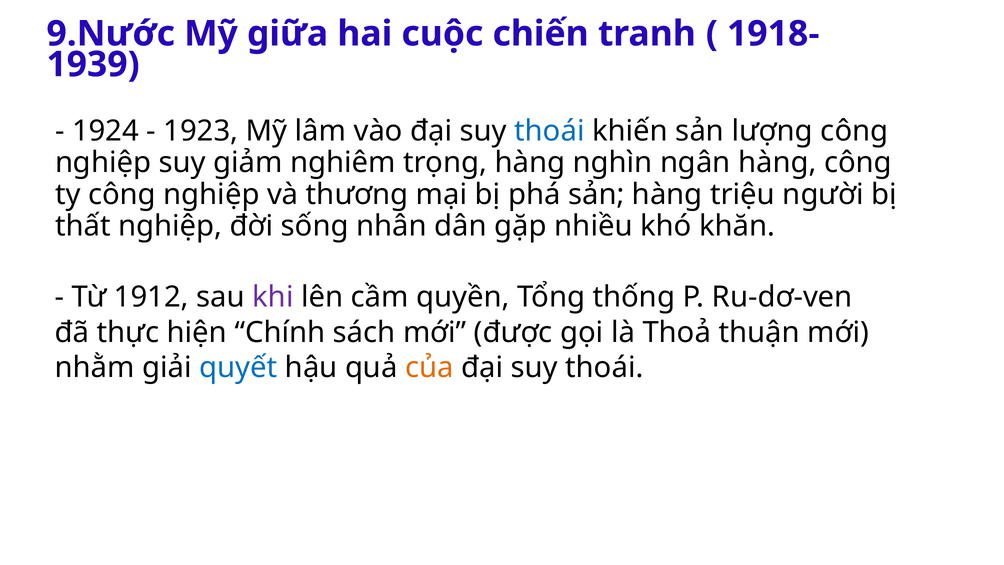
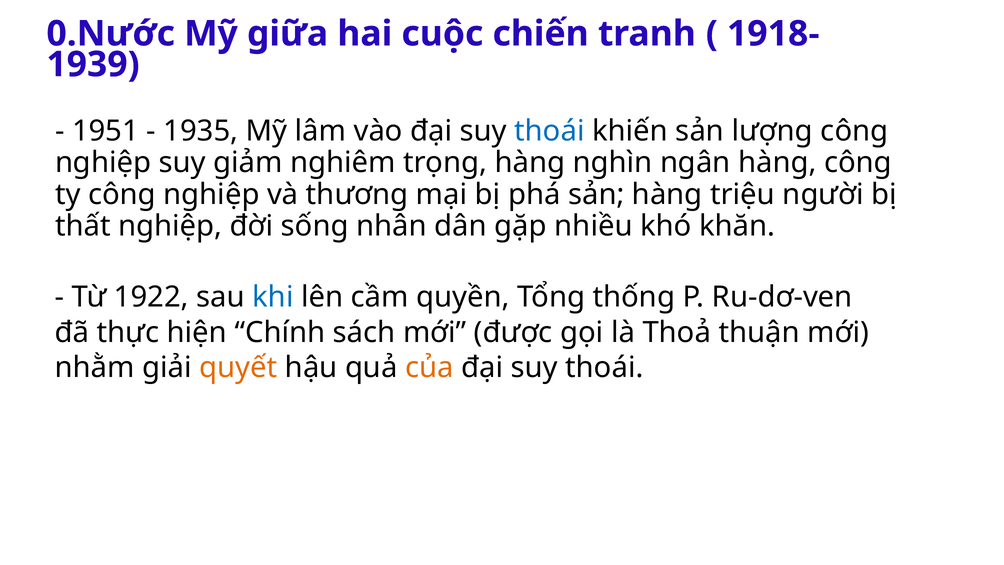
9.Nước: 9.Nước -> 0.Nước (111, 34)
1924: 1924 -> 1951 (105, 131)
1923: 1923 -> 1935 (201, 131)
1912: 1912 -> 1922 (151, 297)
khi colour: purple -> blue (273, 297)
quyết colour: blue -> orange (238, 367)
